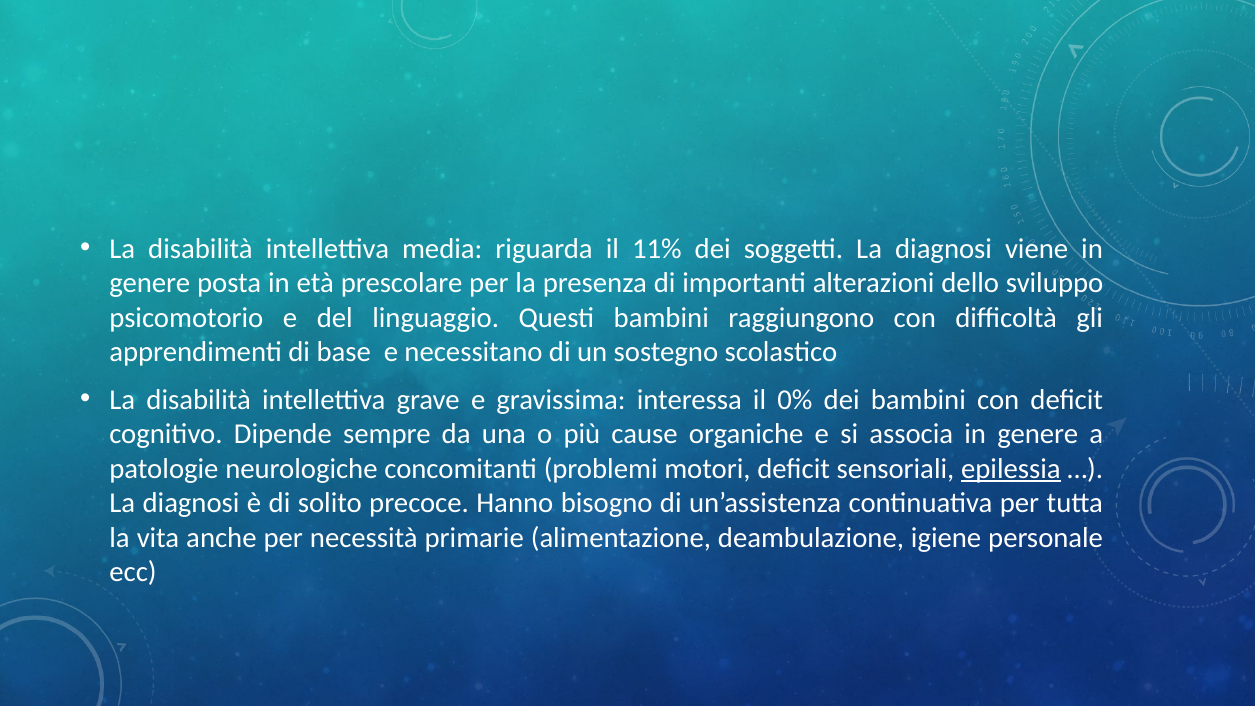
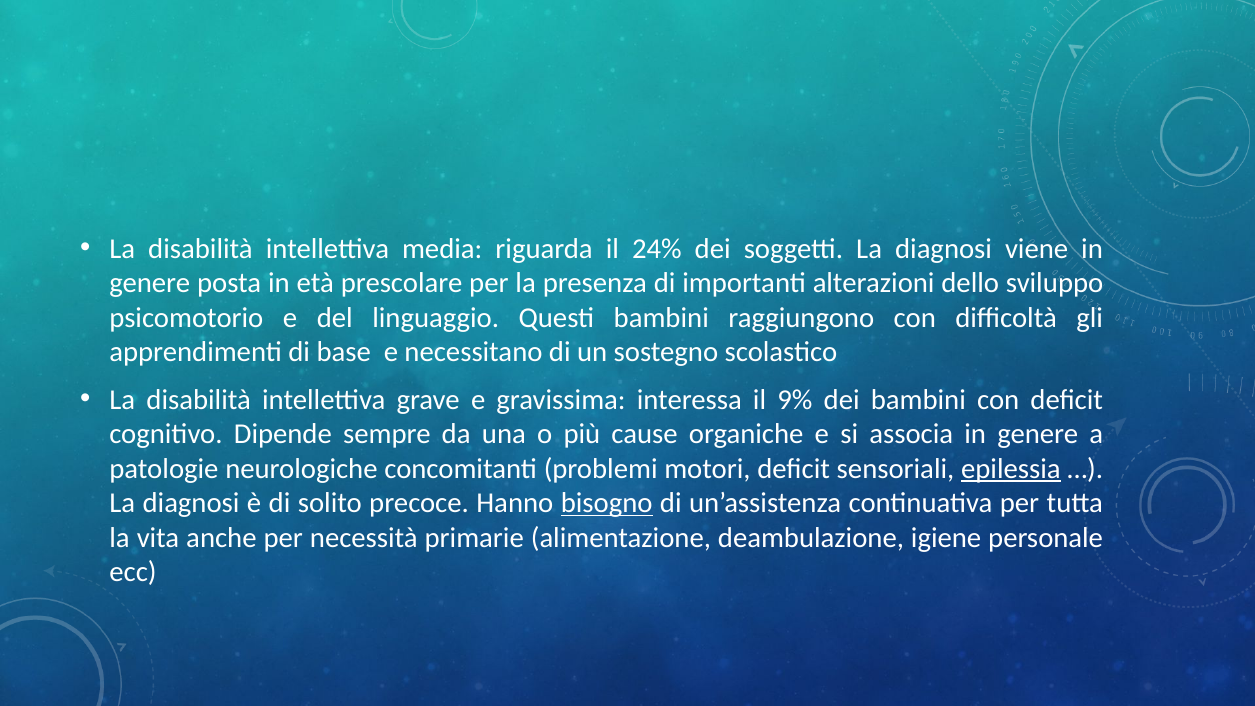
11%: 11% -> 24% (657, 248)
0%: 0% -> 9% (795, 400)
bisogno underline: none -> present (607, 503)
